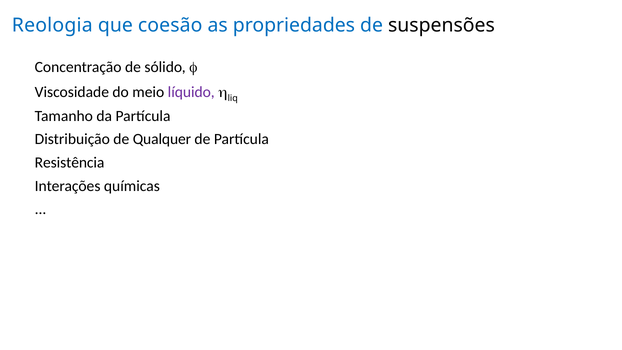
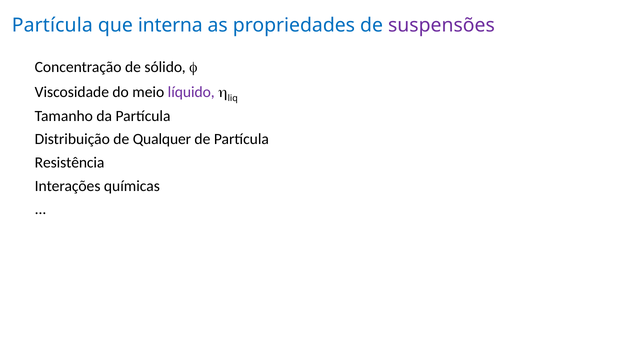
Reologia: Reologia -> Partícula (52, 26)
coesão: coesão -> interna (170, 26)
suspensões colour: black -> purple (441, 26)
